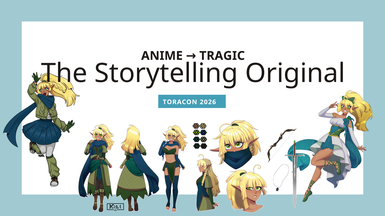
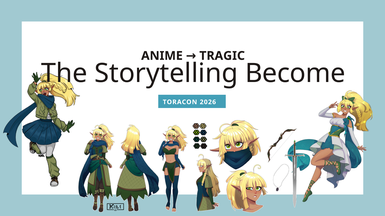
Original: Original -> Become (295, 73)
